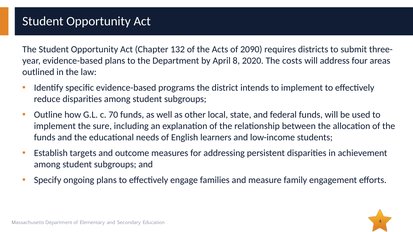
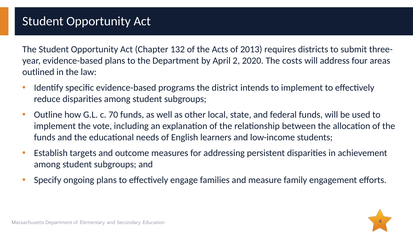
2090: 2090 -> 2013 (251, 50)
8: 8 -> 2 (236, 61)
sure: sure -> vote (102, 126)
